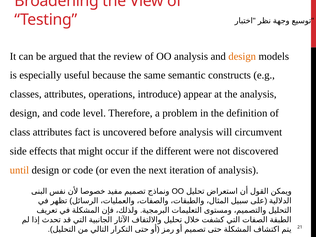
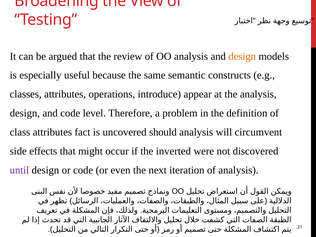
before: before -> should (163, 132)
different: different -> inverted (173, 151)
until colour: orange -> purple (19, 170)
